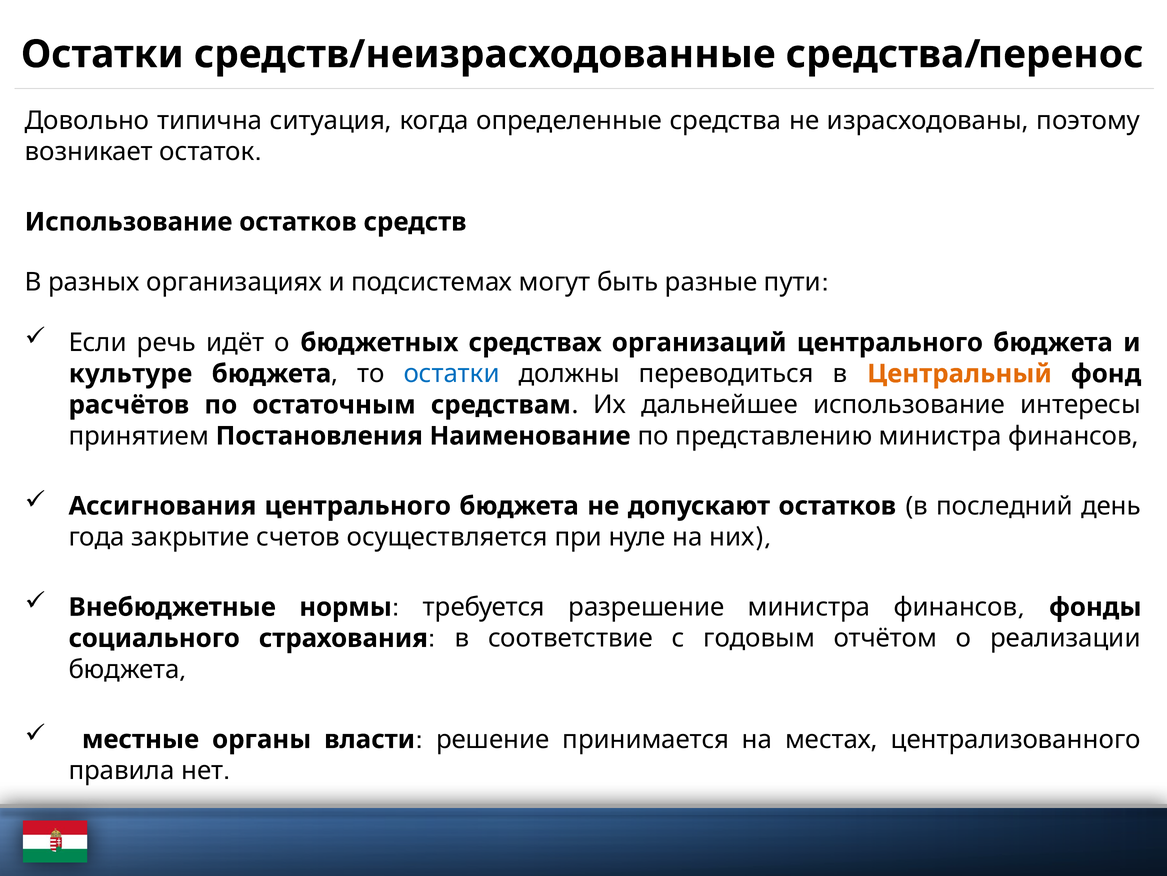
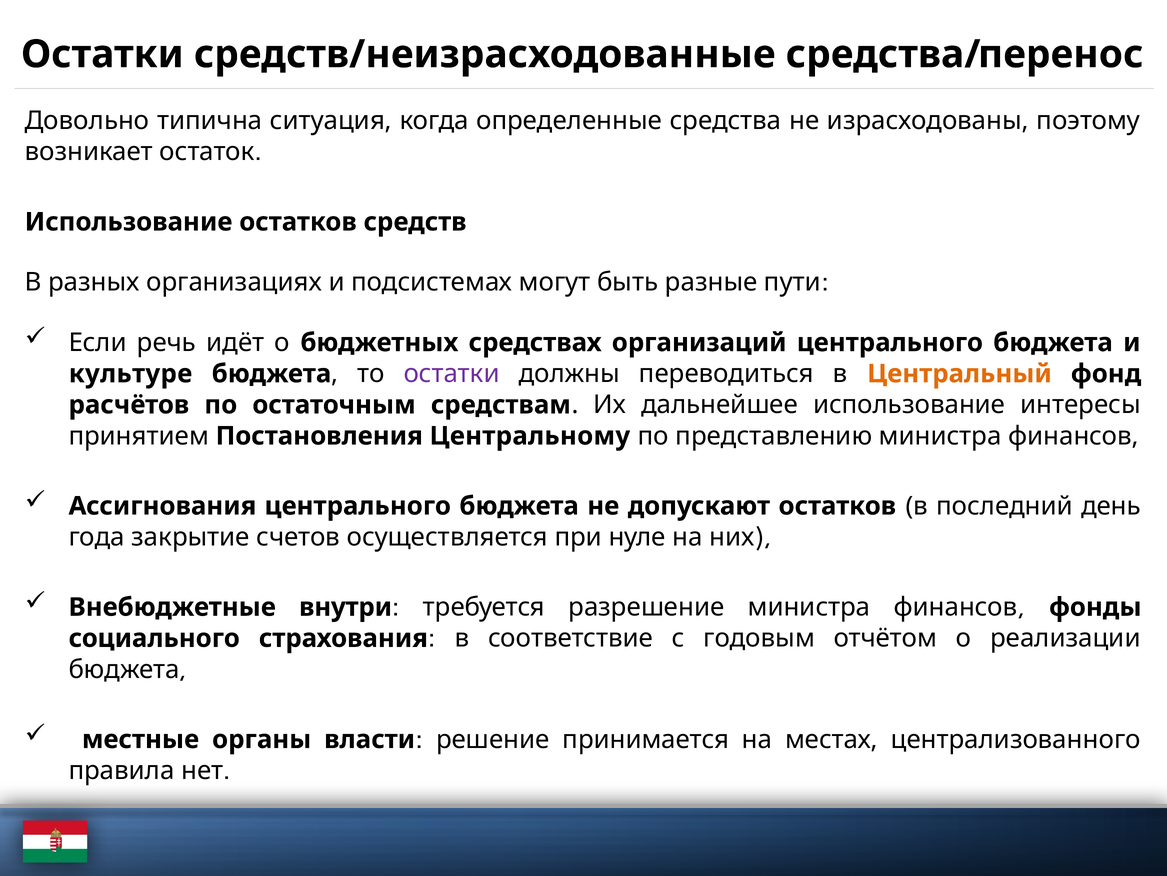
остатки colour: blue -> purple (452, 373)
Наименование: Наименование -> Центральному (530, 436)
нормы: нормы -> внутри (346, 607)
